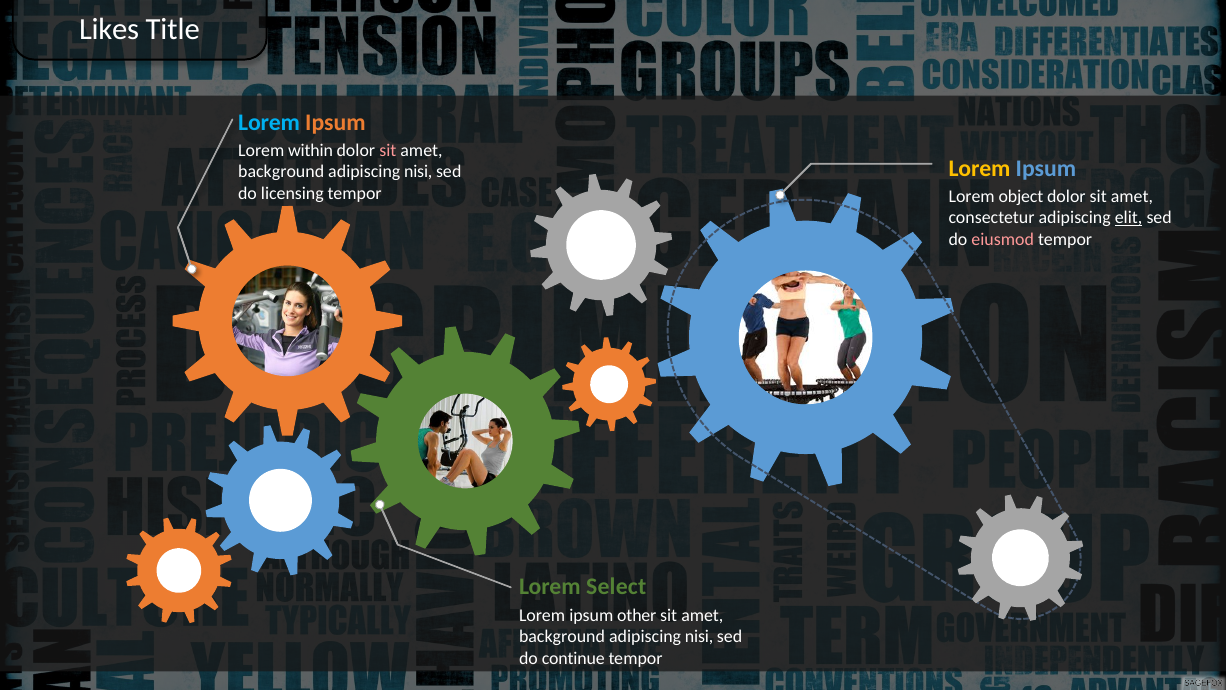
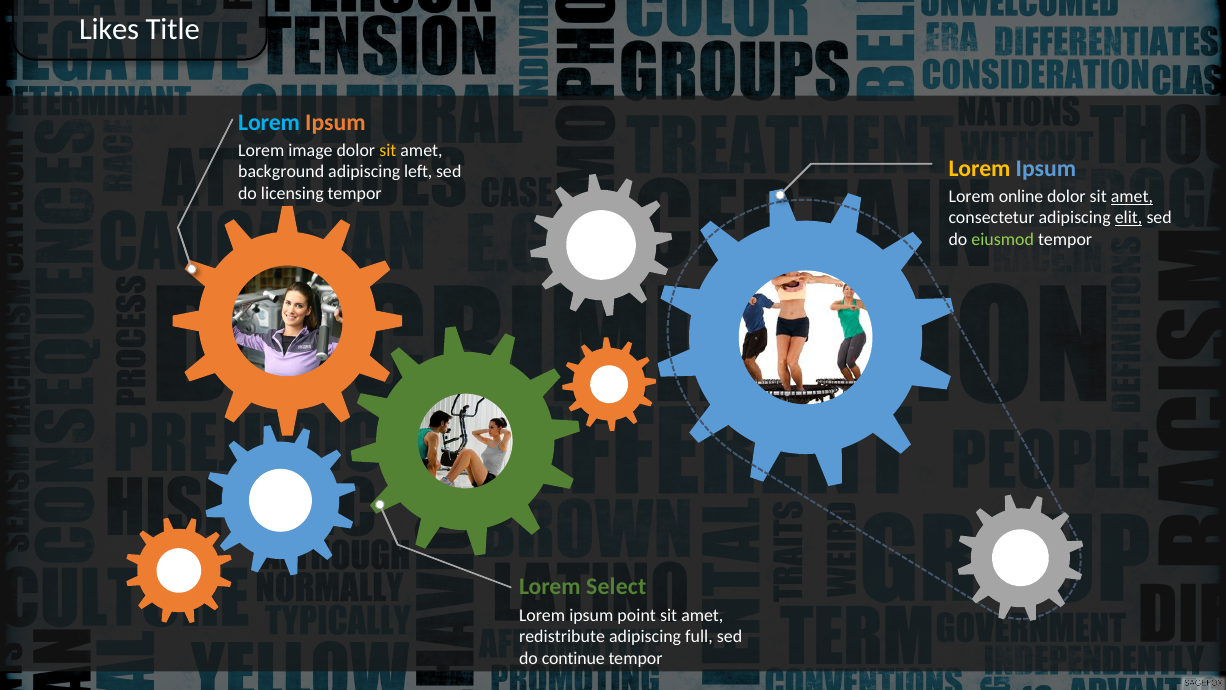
within: within -> image (310, 151)
sit colour: pink -> yellow (388, 151)
nisi: nisi -> left (418, 172)
object: object -> online (1021, 196)
amet underline: none -> present (1132, 196)
eiusmod colour: pink -> light green (1003, 239)
other: other -> point (637, 615)
background: background -> redistribute (562, 636)
nisi: nisi -> full (699, 636)
